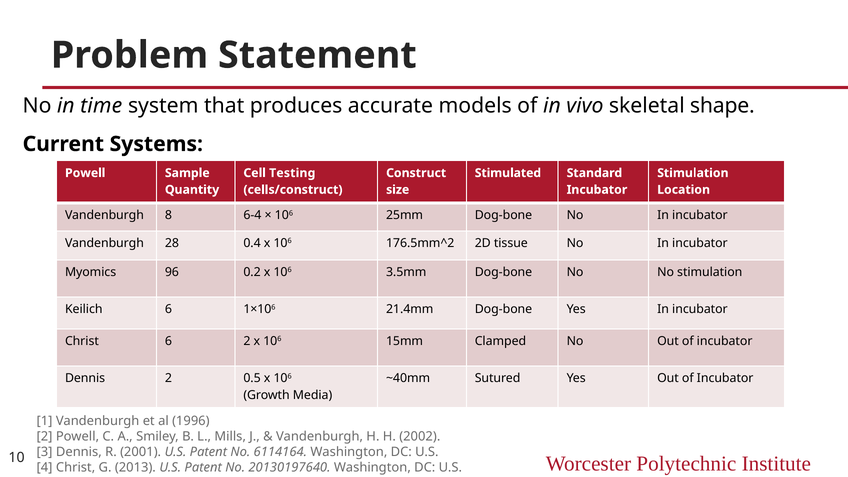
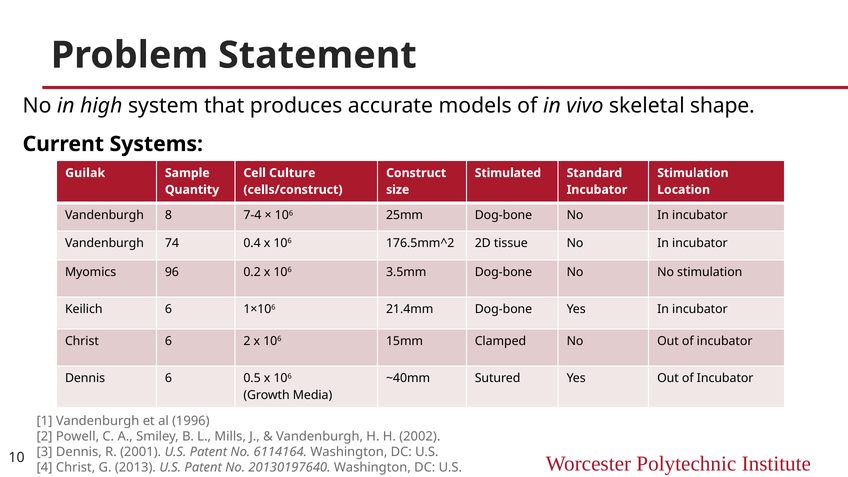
time: time -> high (101, 106)
Powell: Powell -> Guilak (85, 173)
Testing: Testing -> Culture (292, 173)
6-4: 6-4 -> 7-4 (252, 215)
28: 28 -> 74 (172, 243)
Dennis 2: 2 -> 6 (168, 378)
